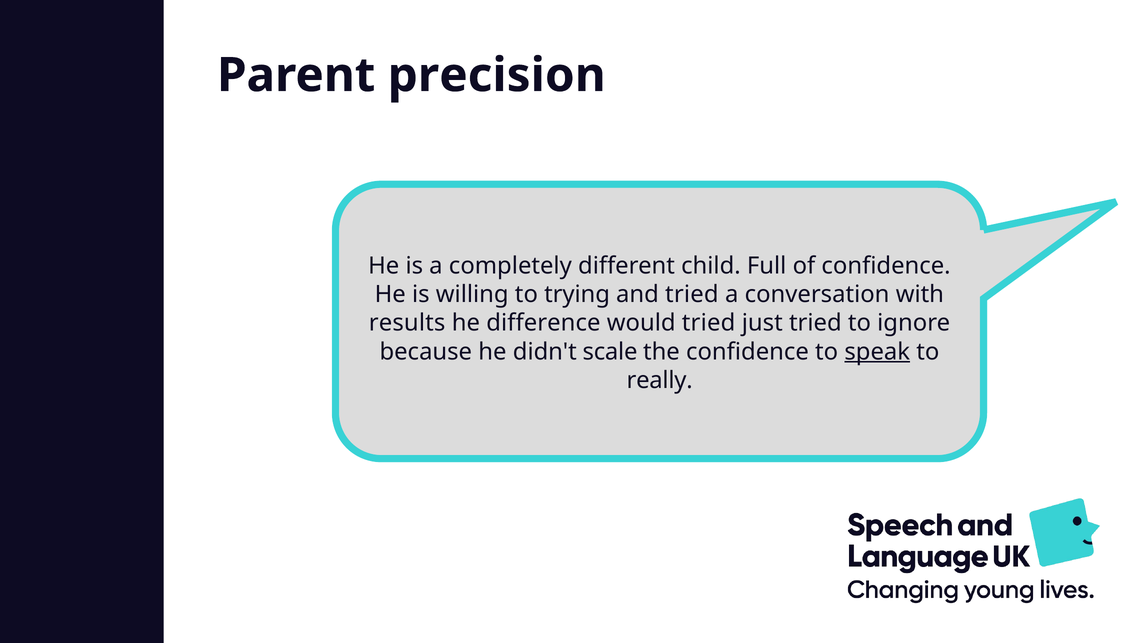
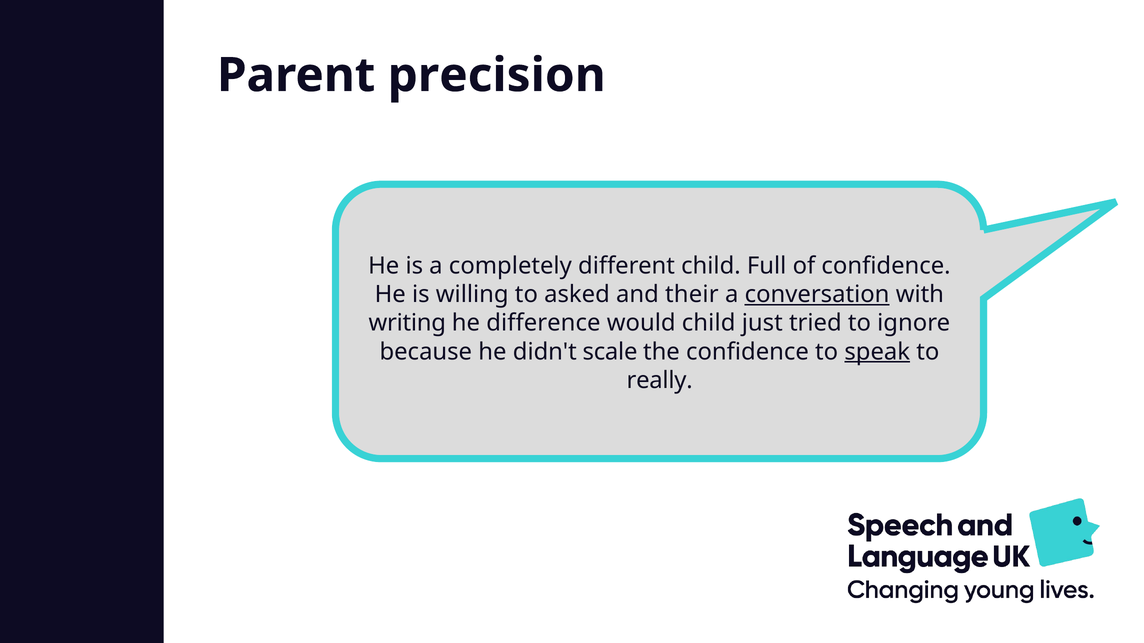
trying: trying -> asked (577, 295)
and tried: tried -> their (692, 295)
conversation underline: none -> present (817, 295)
results: results -> writing (407, 323)
would tried: tried -> child (709, 323)
